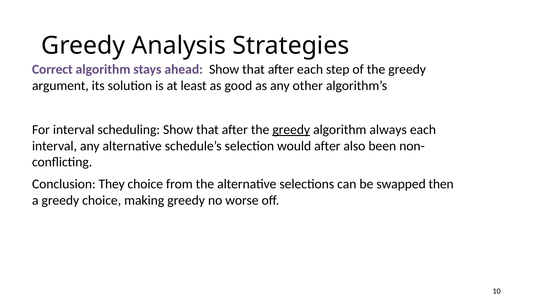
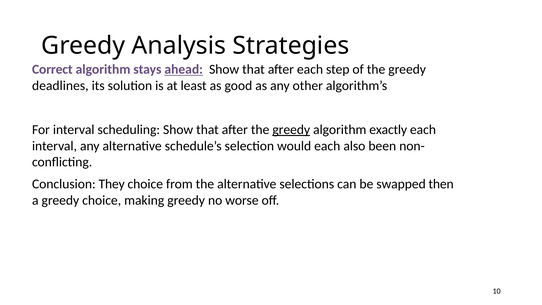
ahead underline: none -> present (184, 69)
argument: argument -> deadlines (60, 86)
always: always -> exactly (388, 130)
would after: after -> each (327, 146)
